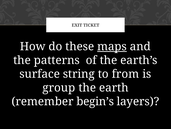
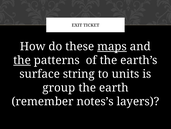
the underline: none -> present (22, 60)
from: from -> units (125, 74)
begin’s: begin’s -> notes’s (95, 101)
